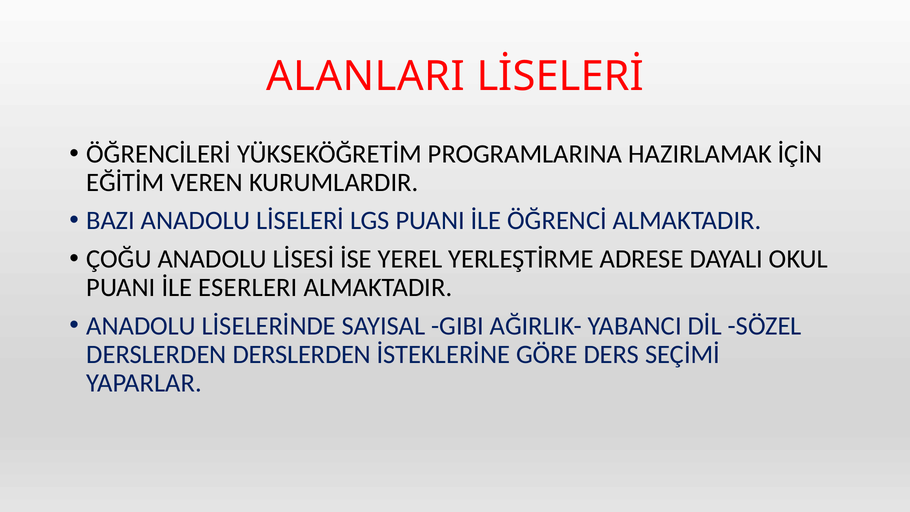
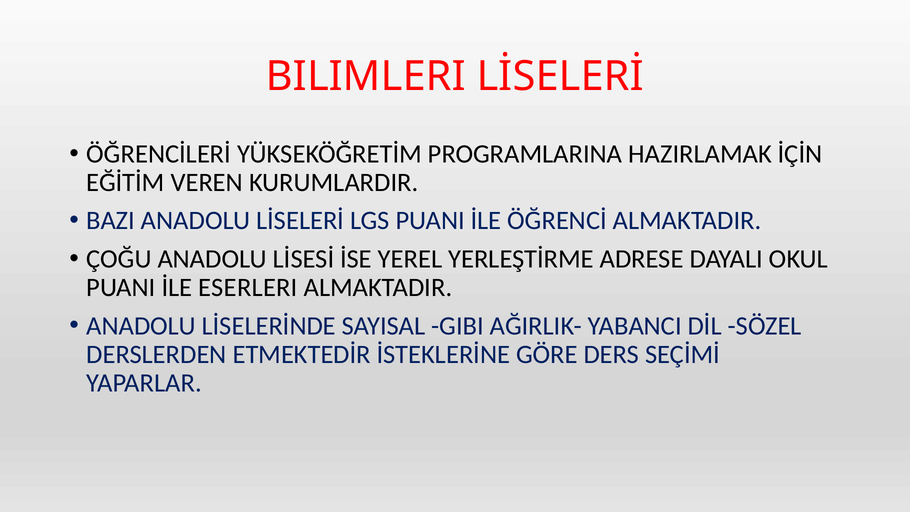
ALANLARI: ALANLARI -> BILIMLERI (366, 76)
DERSLERDEN DERSLERDEN: DERSLERDEN -> ETMEKTEDİR (302, 354)
